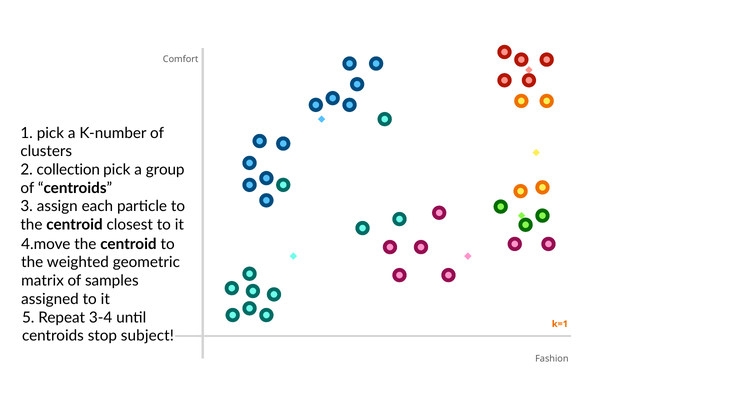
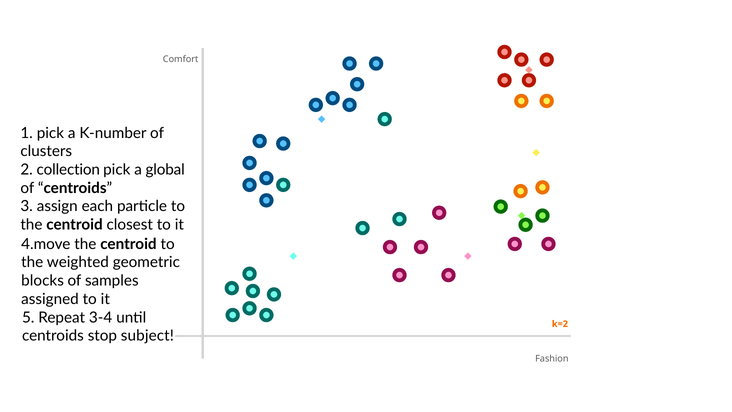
group: group -> global (165, 170)
matrix: matrix -> blocks (43, 281)
k=1: k=1 -> k=2 (560, 324)
